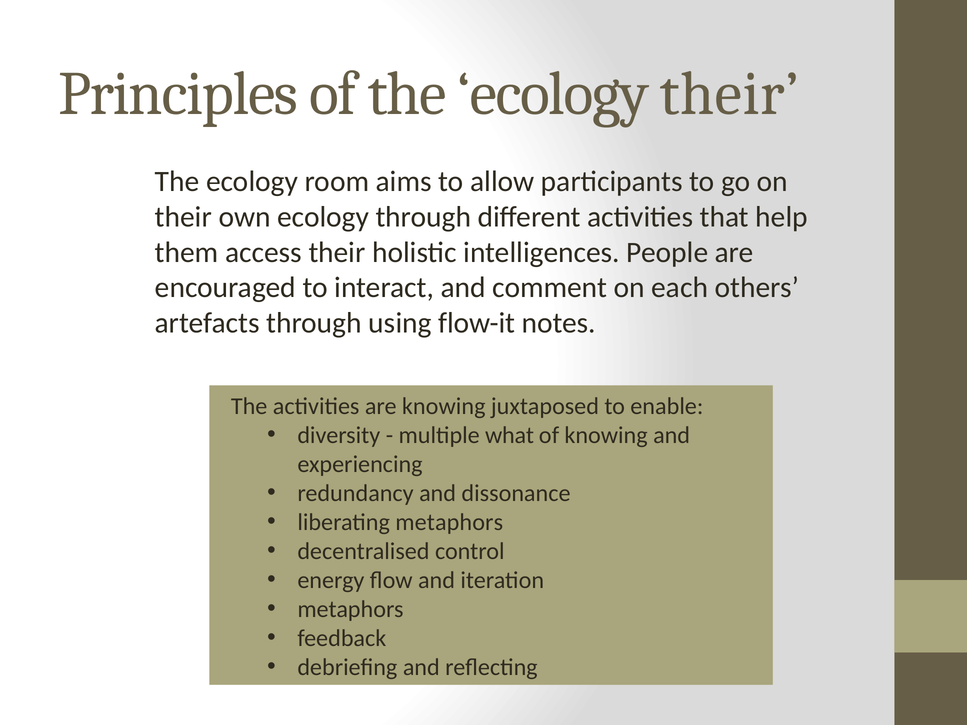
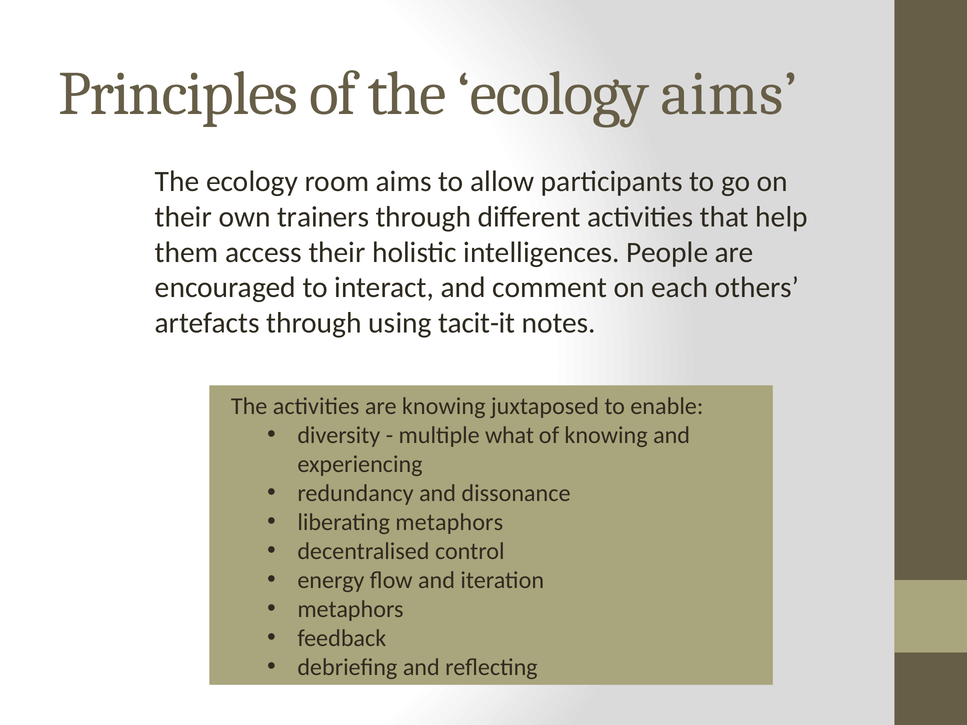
ecology their: their -> aims (729, 94)
own ecology: ecology -> trainers (323, 217)
flow-it: flow-it -> tacit-it (477, 323)
